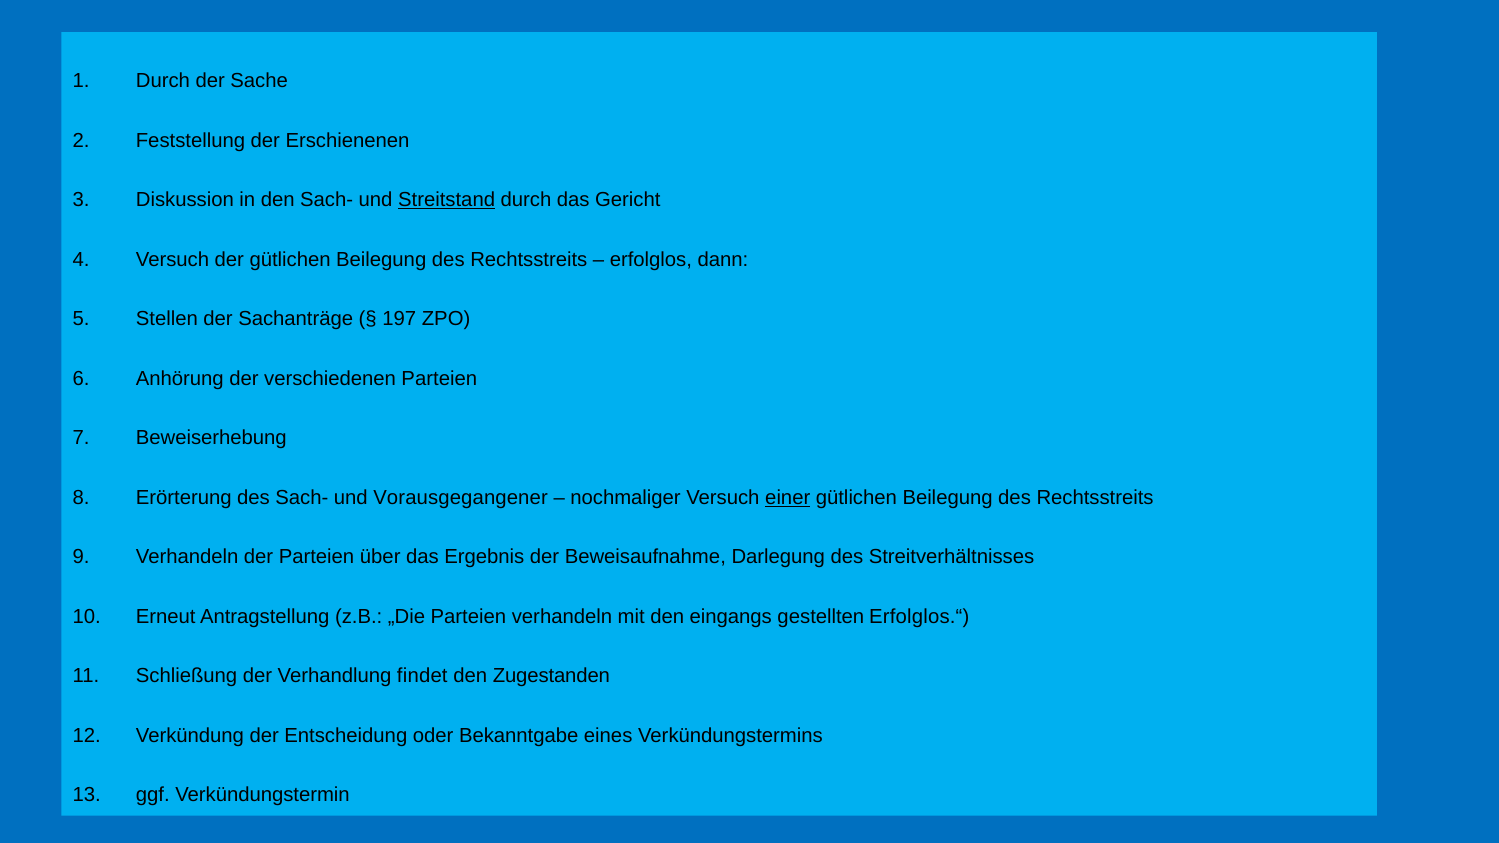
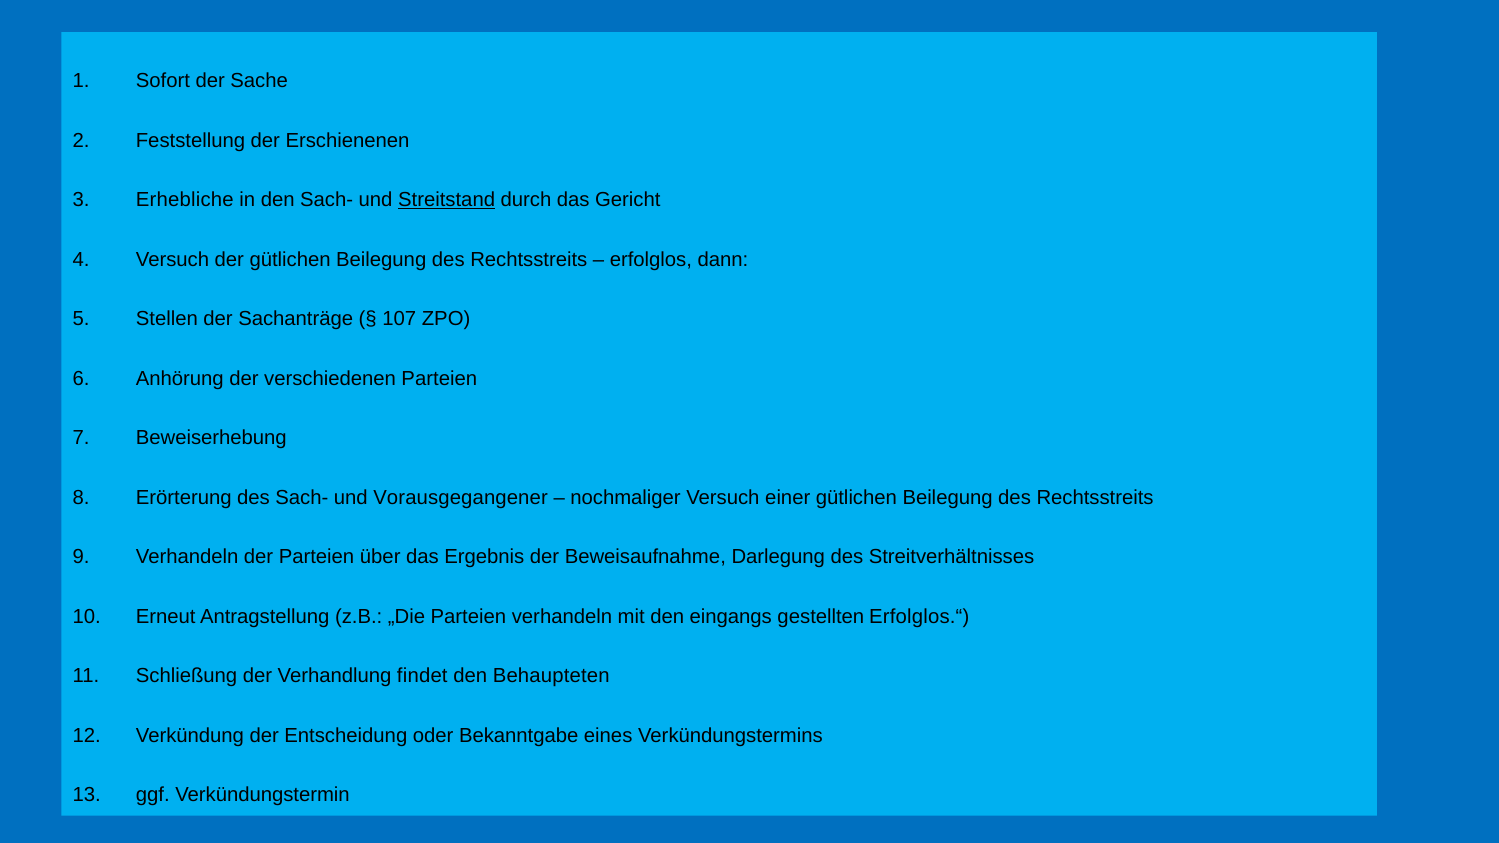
Durch: Durch -> Sofort (163, 81)
Diskussion: Diskussion -> Erhebliche (185, 200)
197: 197 -> 107 (399, 319)
einer underline: present -> none (788, 498)
Zugestanden: Zugestanden -> Behaupteten (551, 676)
